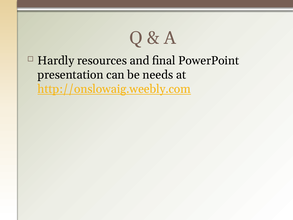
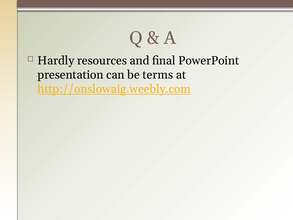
needs: needs -> terms (158, 75)
